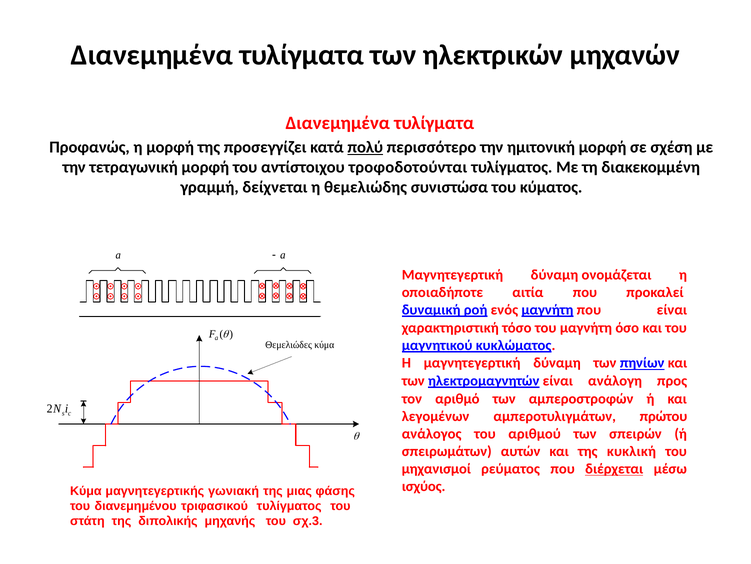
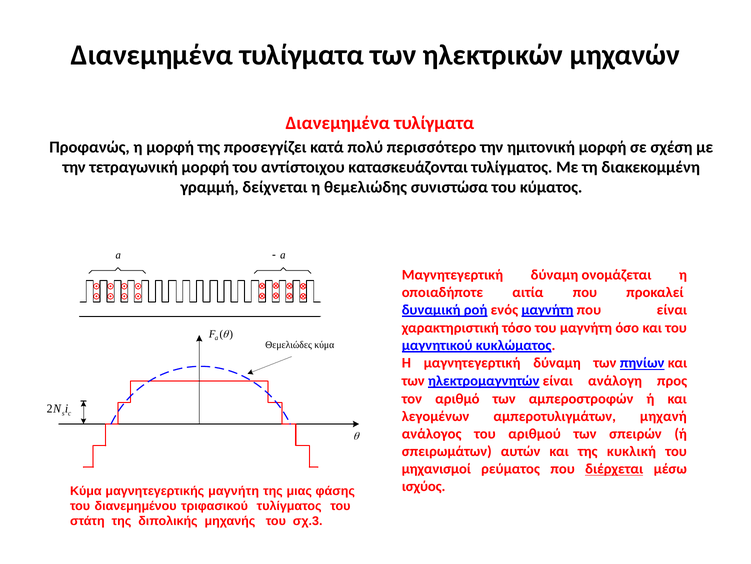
πολύ underline: present -> none (365, 147)
τροφοδοτούνται: τροφοδοτούνται -> κατασκευάζονται (408, 167)
πρώτου: πρώτου -> μηχανή (663, 416)
μαγνητεγερτικής γωνιακή: γωνιακή -> μαγνήτη (234, 491)
